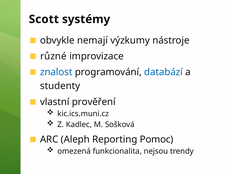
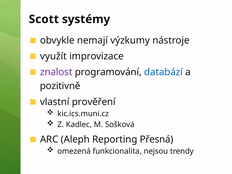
různé: různé -> využít (53, 56)
znalost colour: blue -> purple (56, 72)
studenty: studenty -> pozitivně (60, 86)
Pomoc: Pomoc -> Přesná (157, 139)
